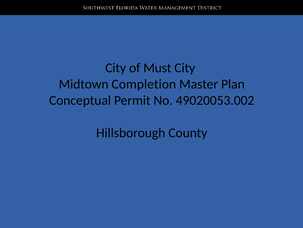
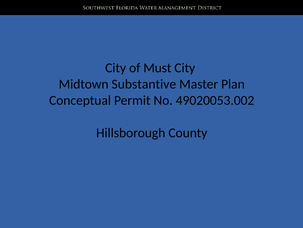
Completion: Completion -> Substantive (144, 84)
